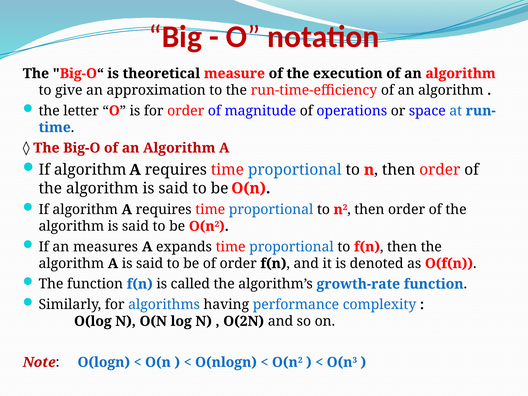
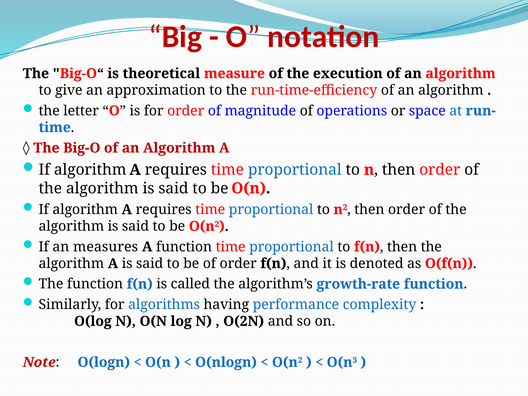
A expands: expands -> function (184, 247)
